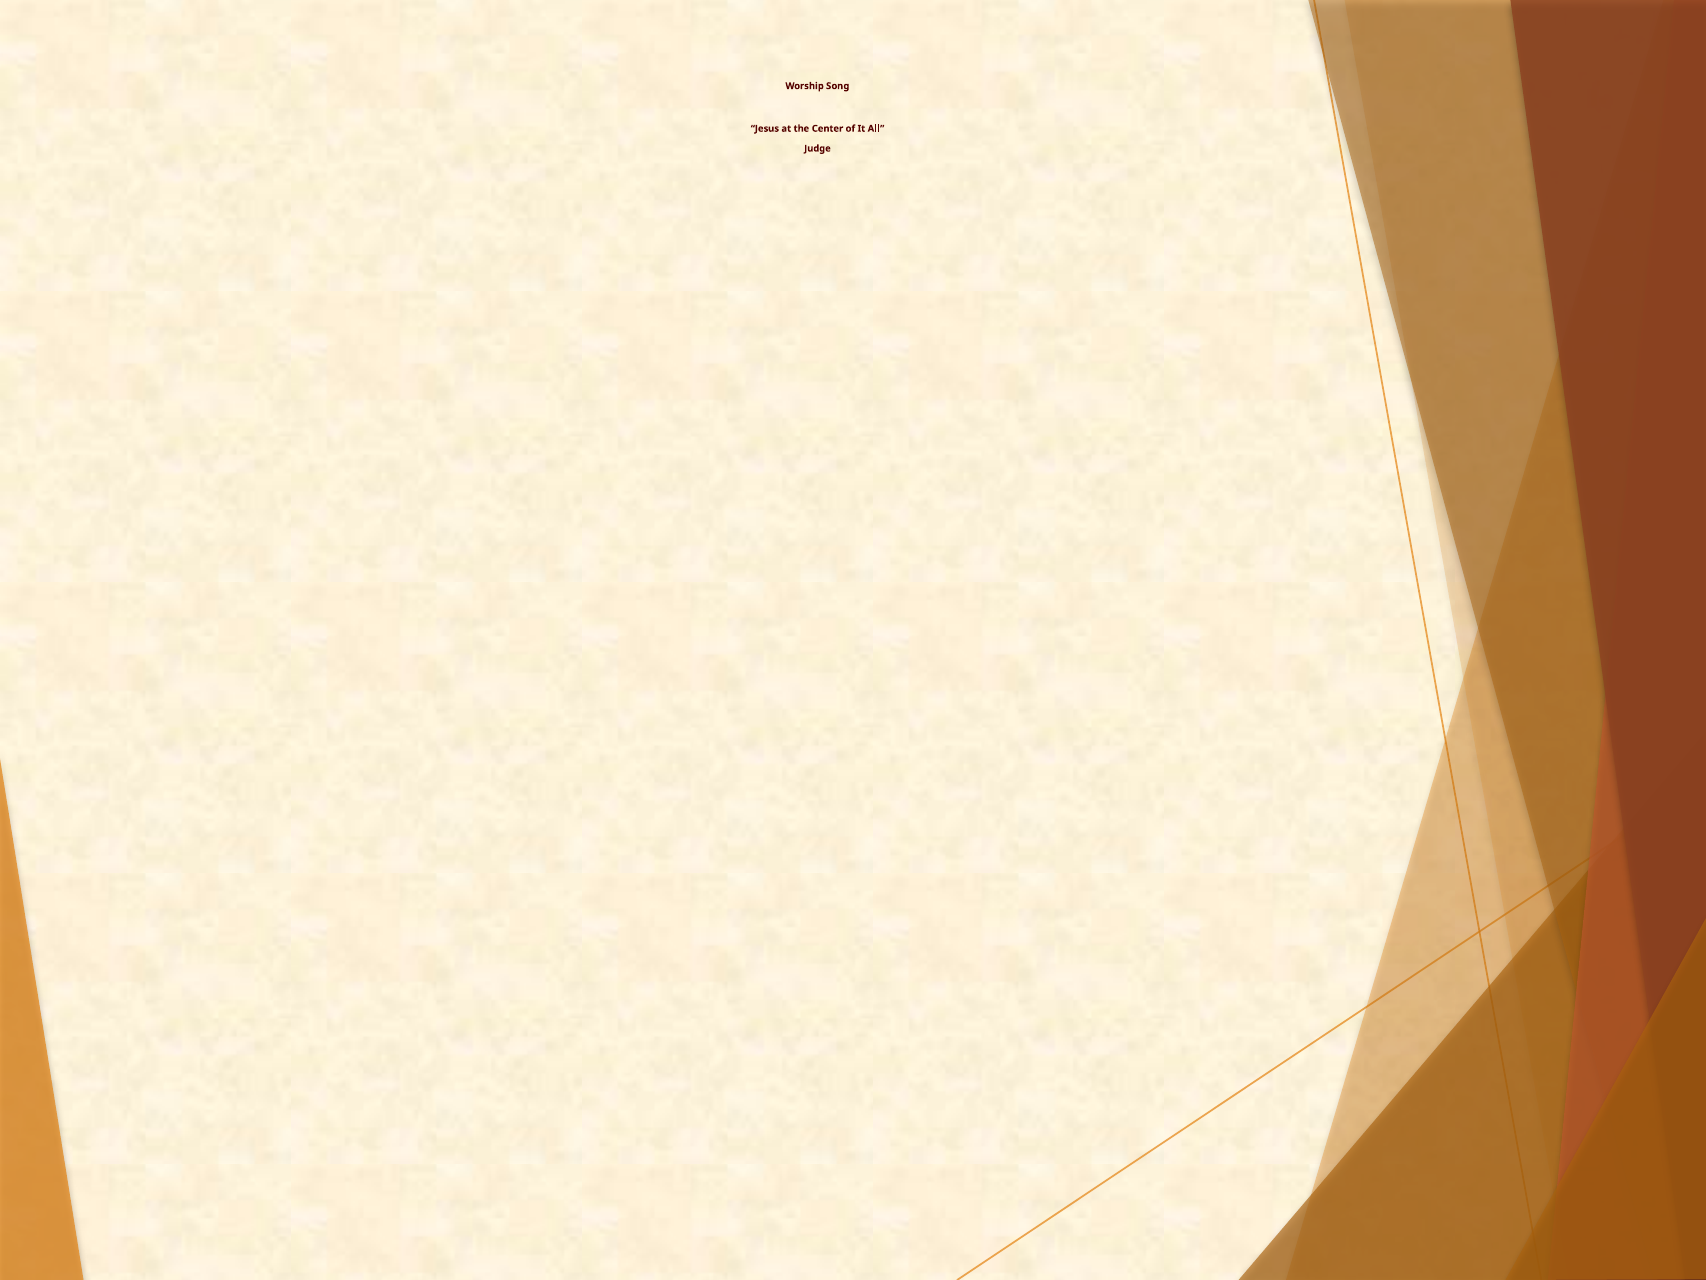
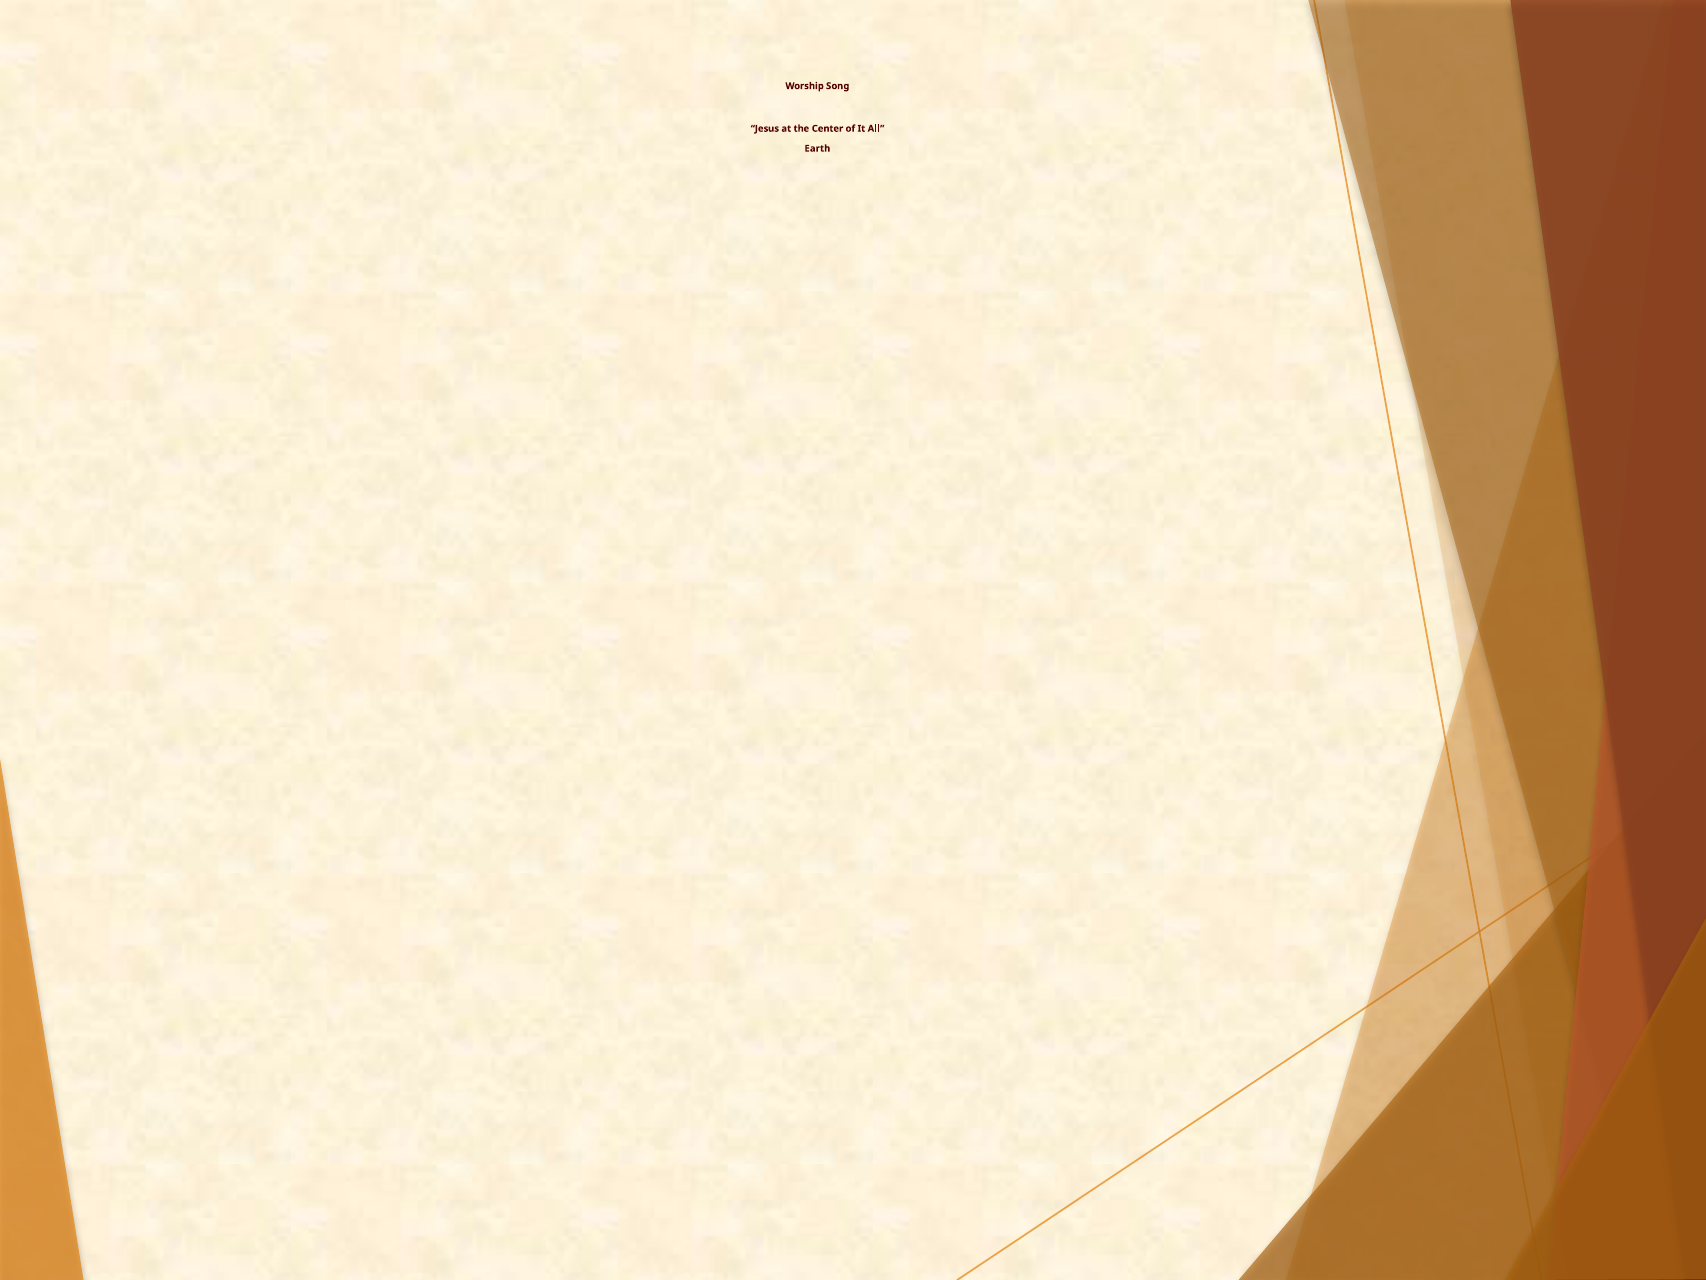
Judge: Judge -> Earth (817, 148)
